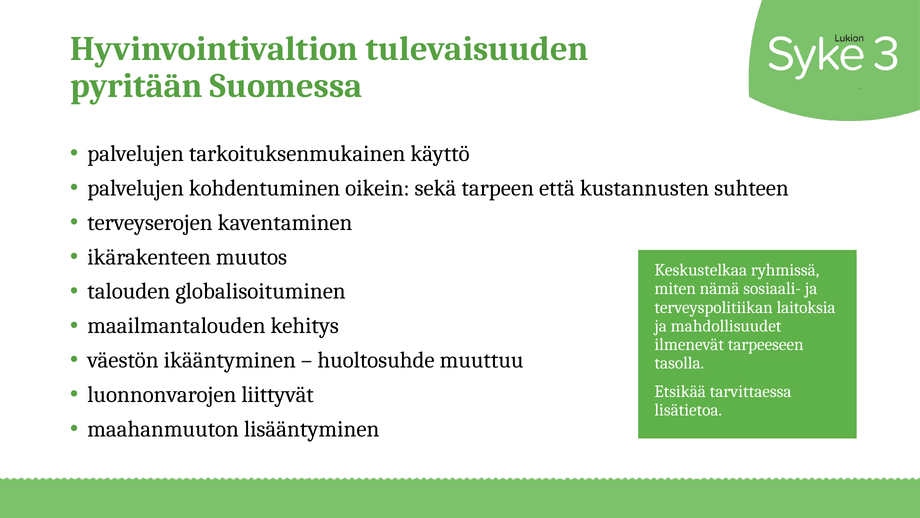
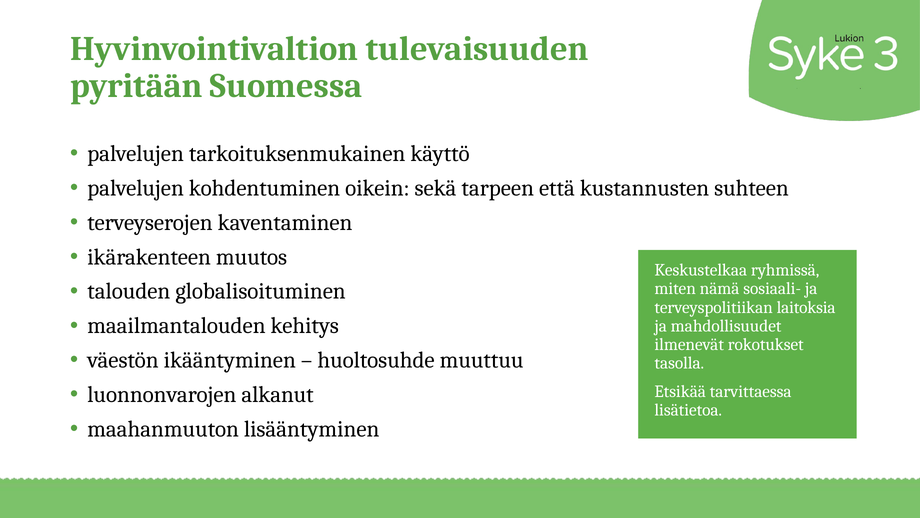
tarpeeseen: tarpeeseen -> rokotukset (766, 344)
liittyvät: liittyvät -> alkanut (278, 394)
